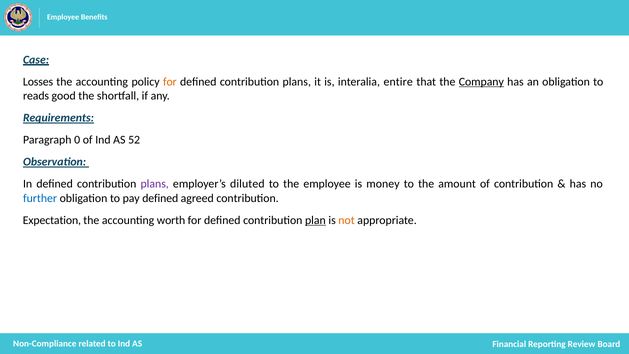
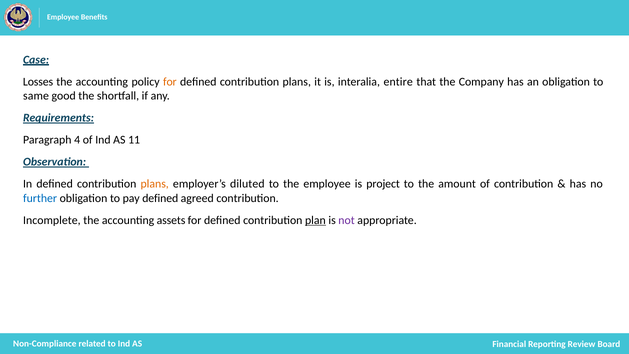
Company underline: present -> none (481, 82)
reads: reads -> same (36, 96)
0: 0 -> 4 (77, 140)
52: 52 -> 11 (134, 140)
plans colour: purple -> orange (155, 184)
money: money -> project (383, 184)
Expectation: Expectation -> Incomplete (52, 220)
worth: worth -> assets (171, 220)
not colour: orange -> purple (347, 220)
